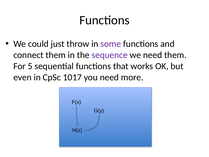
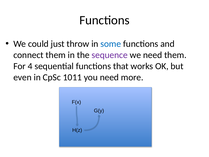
some colour: purple -> blue (111, 44)
5: 5 -> 4 (30, 66)
1017: 1017 -> 1011 (72, 77)
